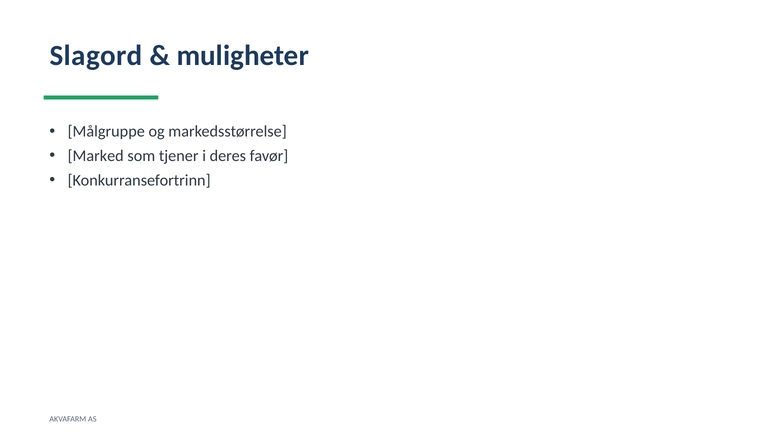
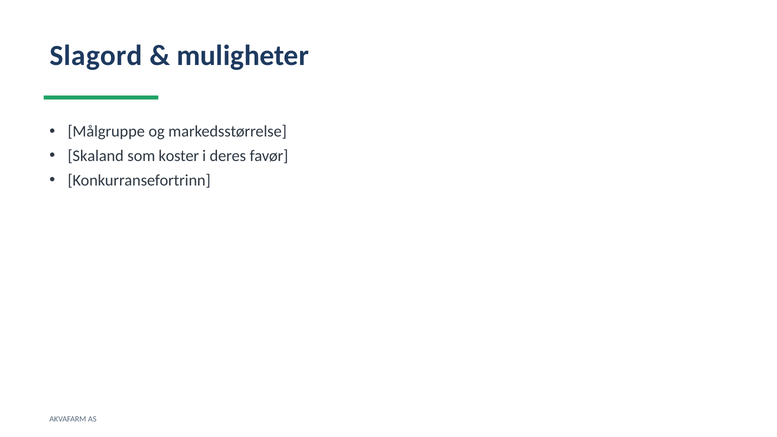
Marked: Marked -> Skaland (96, 156)
tjener: tjener -> koster (179, 156)
